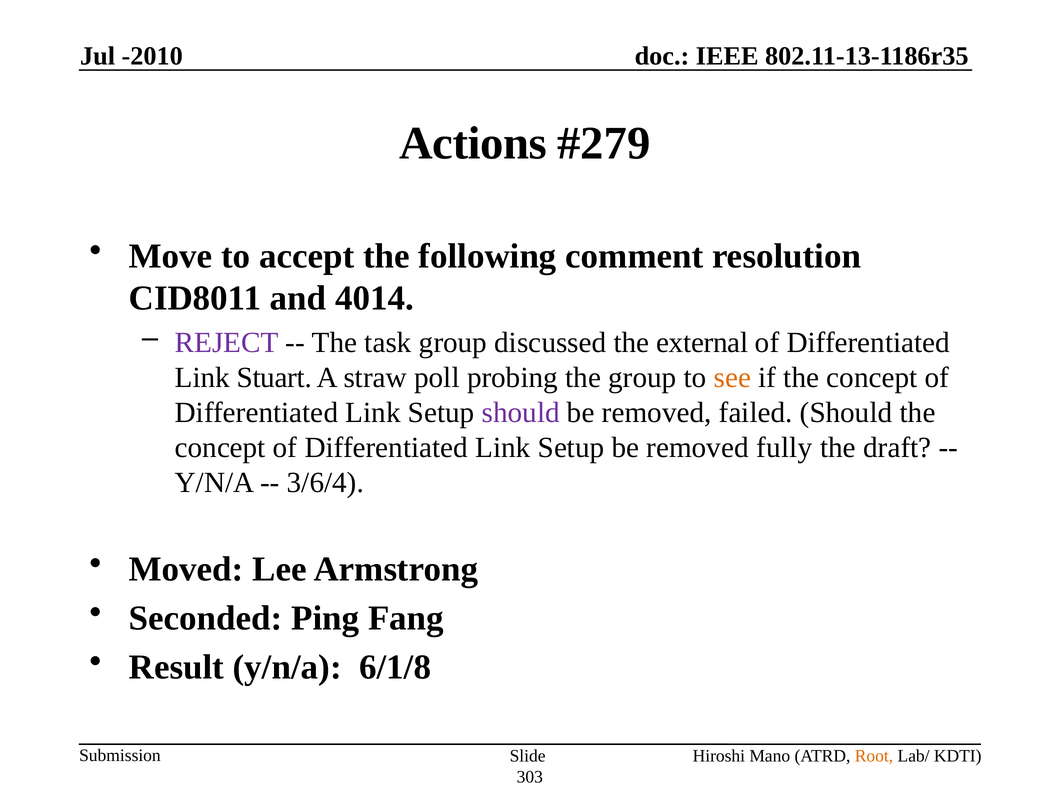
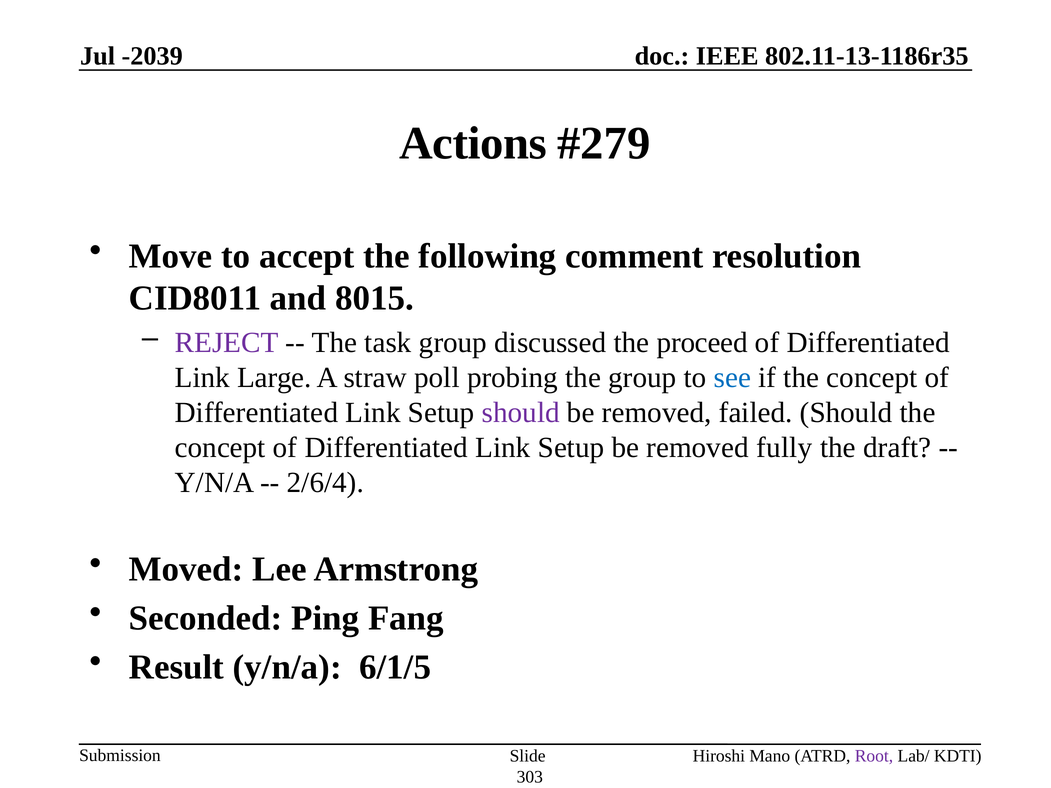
-2010: -2010 -> -2039 (152, 56)
4014: 4014 -> 8015 (375, 299)
external: external -> proceed (702, 342)
Stuart: Stuart -> Large (274, 378)
see colour: orange -> blue (732, 378)
3/6/4: 3/6/4 -> 2/6/4 (325, 483)
6/1/8: 6/1/8 -> 6/1/5 (395, 668)
Root colour: orange -> purple (874, 756)
